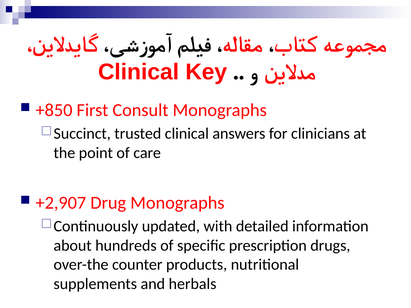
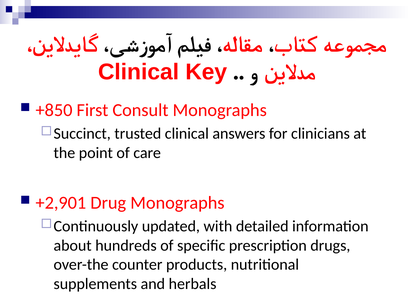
+2,907: +2,907 -> +2,901 (61, 203)
